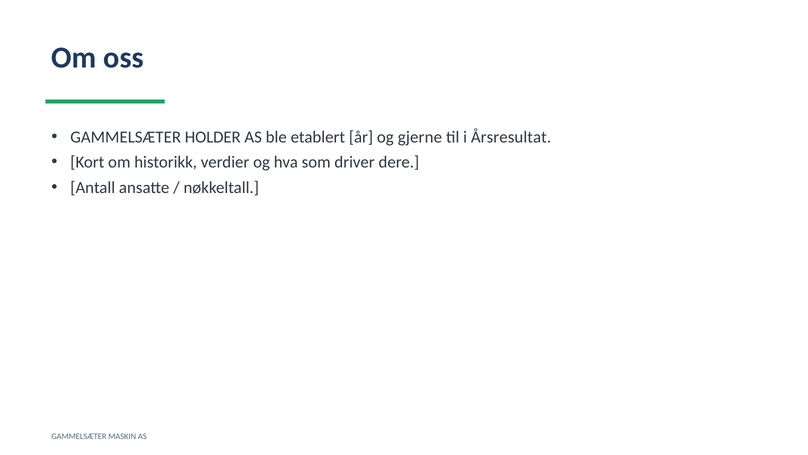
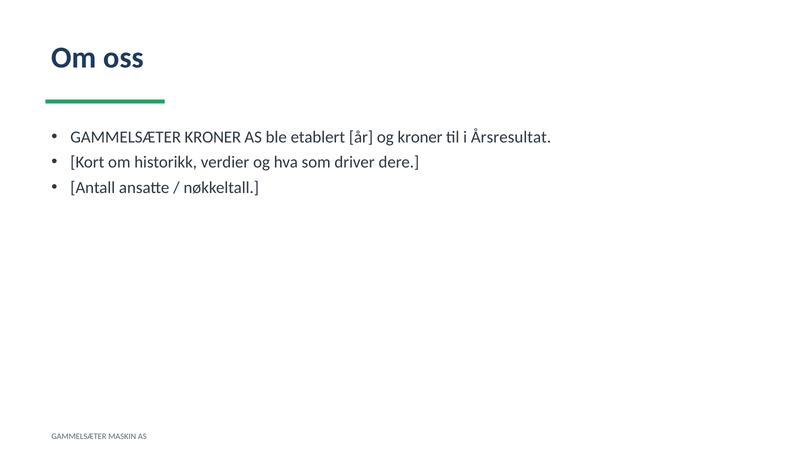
GAMMELSÆTER HOLDER: HOLDER -> KRONER (213, 137)
og gjerne: gjerne -> kroner (420, 137)
